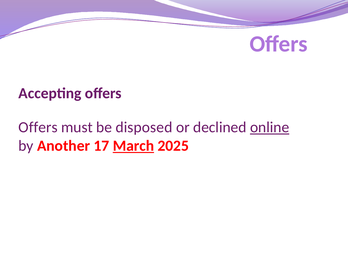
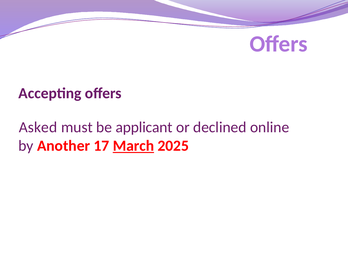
Offers: Offers -> Asked (38, 127)
disposed: disposed -> applicant (144, 127)
online underline: present -> none (270, 127)
